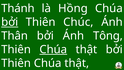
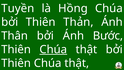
Thánh: Thánh -> Tuyền (18, 8)
bởi underline: present -> none (10, 22)
Chúc: Chúc -> Thản (78, 22)
Tông: Tông -> Bước (108, 36)
